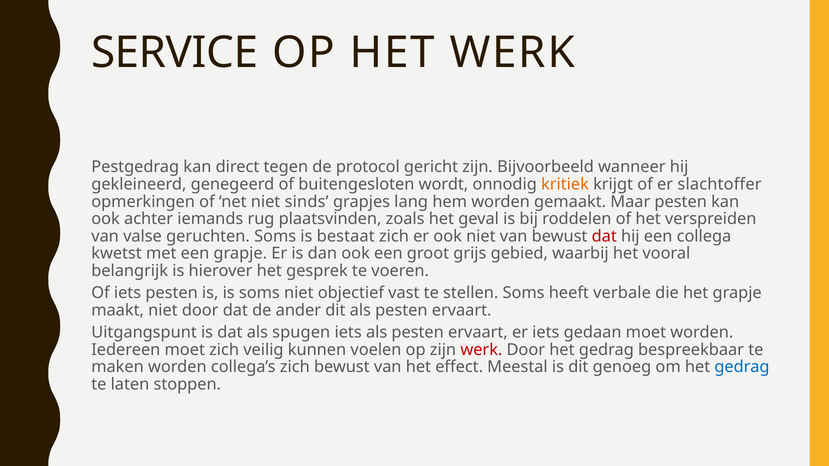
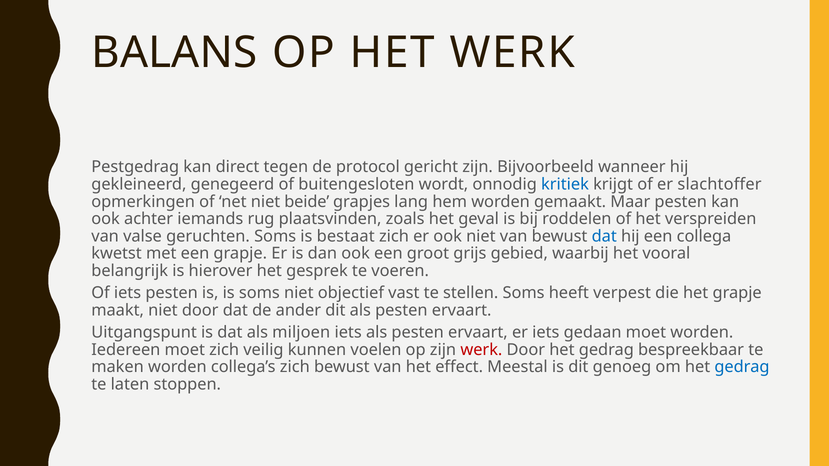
SERVICE: SERVICE -> BALANS (174, 53)
kritiek colour: orange -> blue (565, 184)
sinds: sinds -> beide (307, 202)
dat colour: red -> blue (604, 236)
verbale: verbale -> verpest (622, 293)
spugen: spugen -> miljoen (301, 333)
